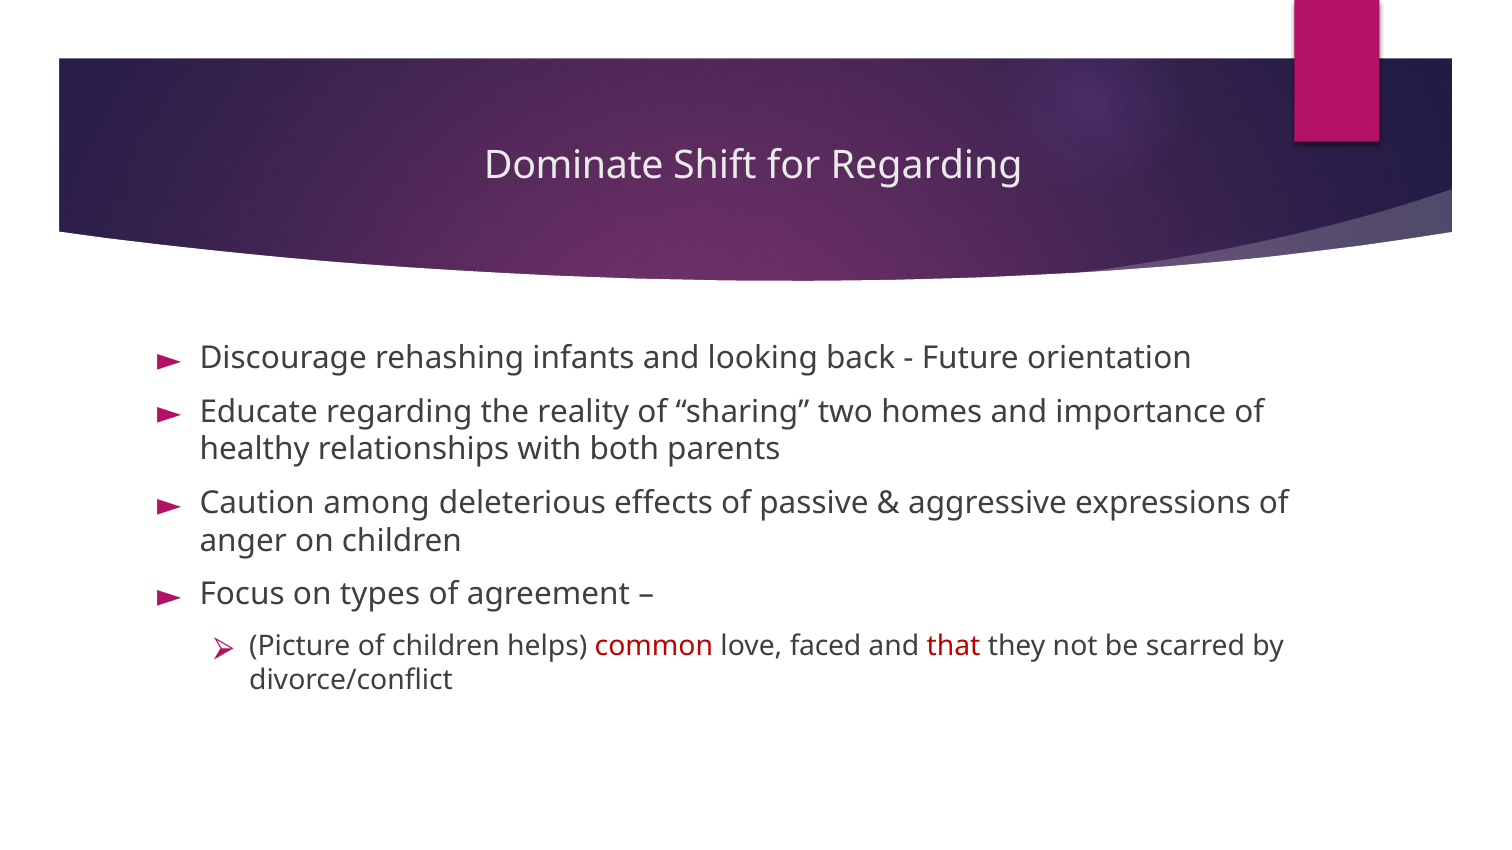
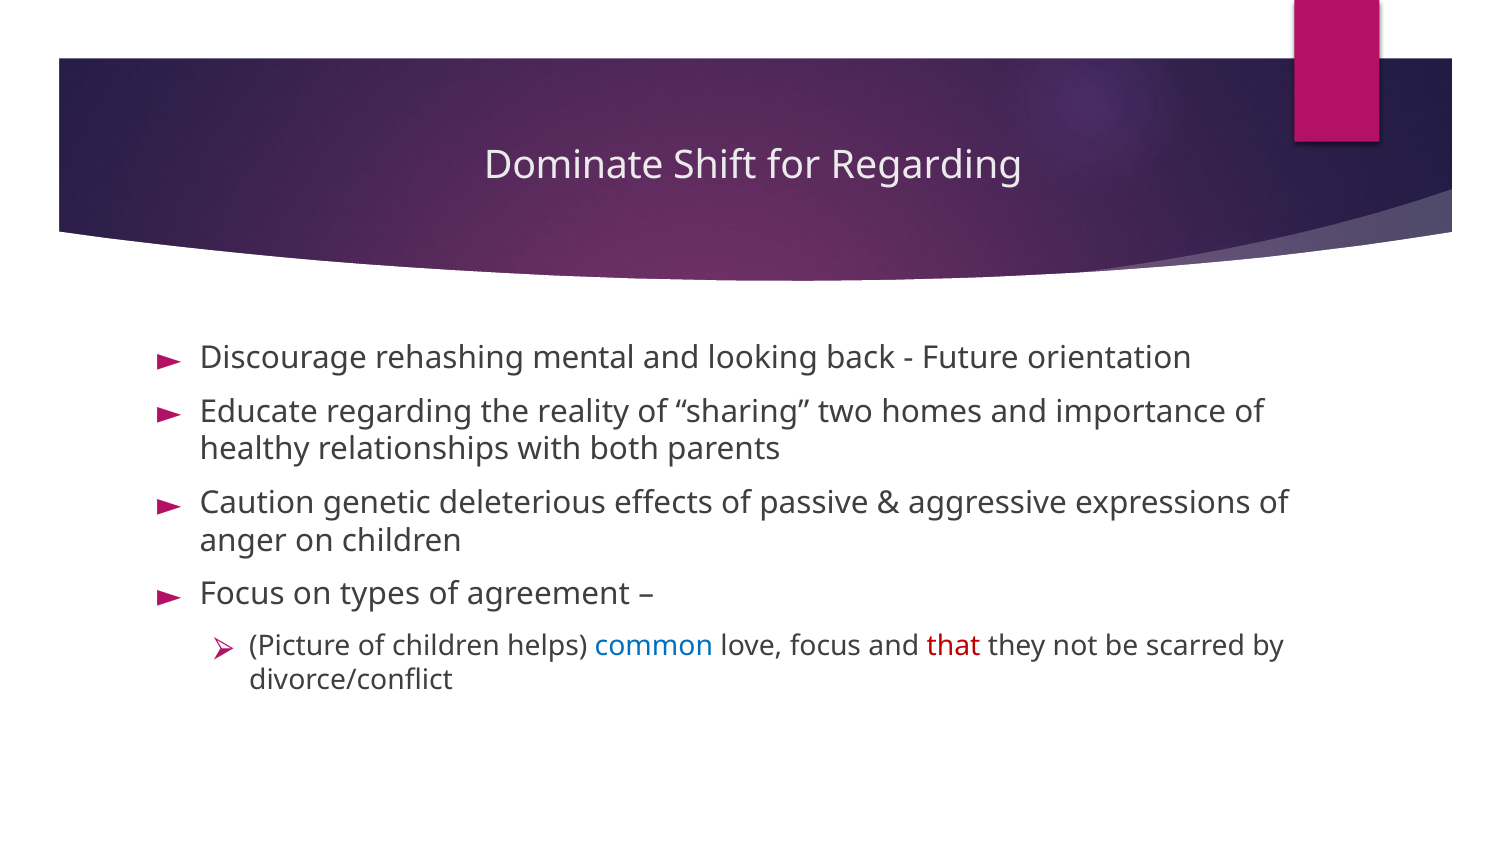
infants: infants -> mental (584, 358)
among: among -> genetic (377, 503)
common colour: red -> blue (654, 646)
love faced: faced -> focus (825, 646)
